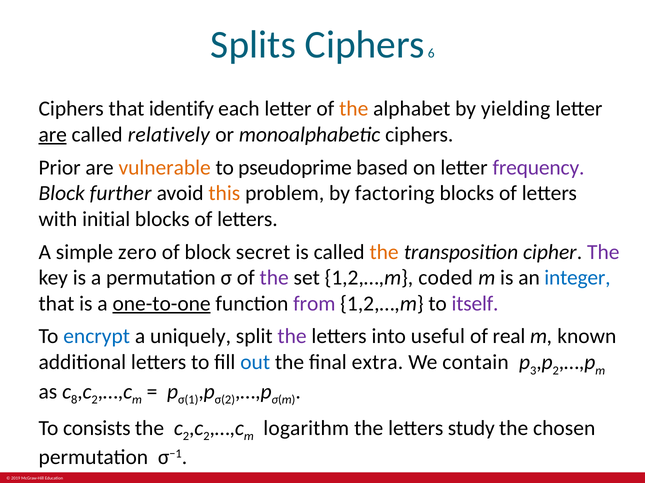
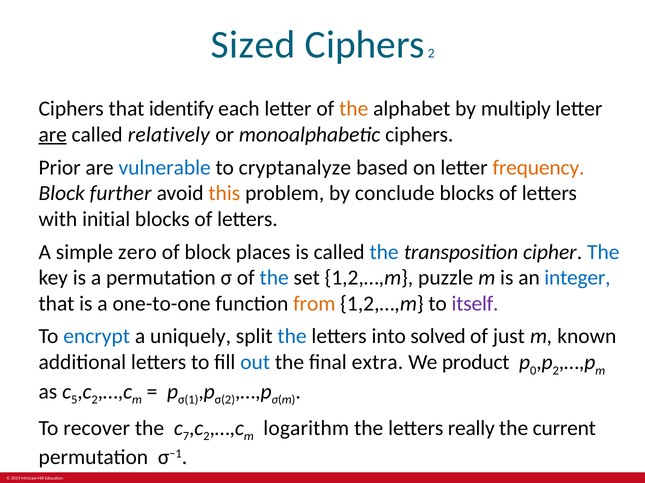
Splits: Splits -> Sized (253, 45)
Ciphers 6: 6 -> 2 (431, 53)
yielding: yielding -> multiply (516, 109)
vulnerable colour: orange -> blue (165, 168)
pseudoprime: pseudoprime -> cryptanalyze (295, 168)
frequency colour: purple -> orange (538, 168)
factoring: factoring -> conclude (395, 194)
secret: secret -> places (263, 252)
the colour: orange -> blue (384, 252)
The colour: purple -> blue (603, 252)
the colour: purple -> blue (274, 278)
coded: coded -> puzzle (446, 278)
one-to-one underline: present -> none (162, 304)
from colour: purple -> orange (314, 304)
the colour: purple -> blue (292, 337)
useful: useful -> solved (438, 337)
real: real -> just (509, 337)
contain: contain -> product (476, 363)
3: 3 -> 0 (533, 371)
8: 8 -> 5 (74, 400)
consists: consists -> recover (97, 429)
2: 2 -> 7 (186, 437)
study: study -> really (471, 429)
chosen: chosen -> current (564, 429)
